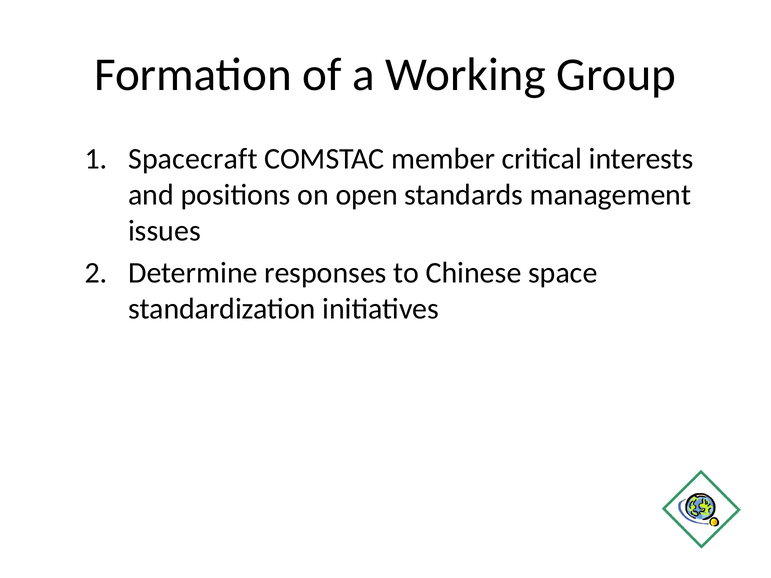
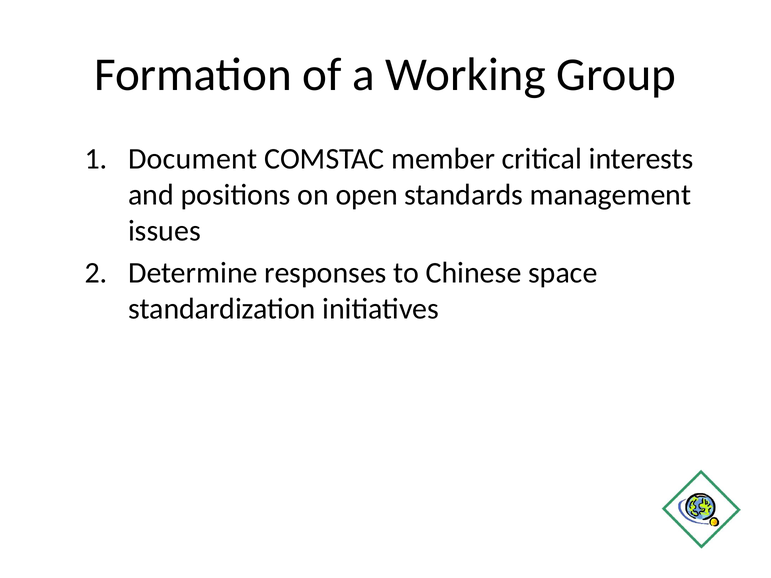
Spacecraft: Spacecraft -> Document (193, 159)
